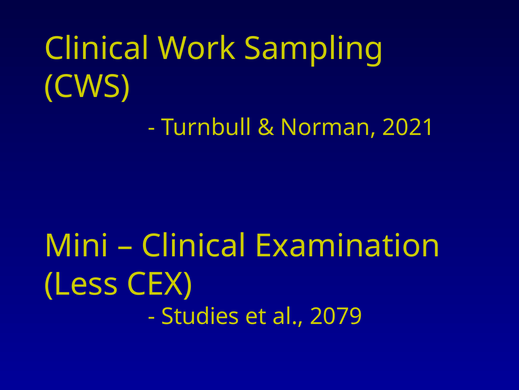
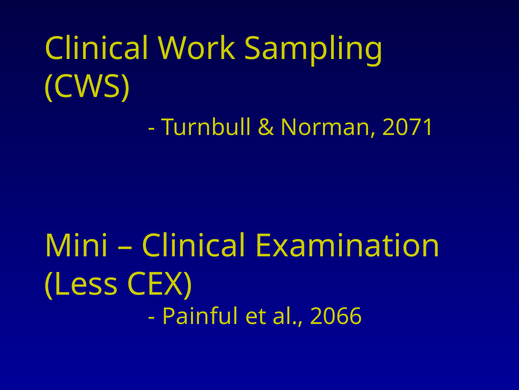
2021: 2021 -> 2071 (409, 127)
Studies: Studies -> Painful (200, 316)
2079: 2079 -> 2066 (336, 316)
